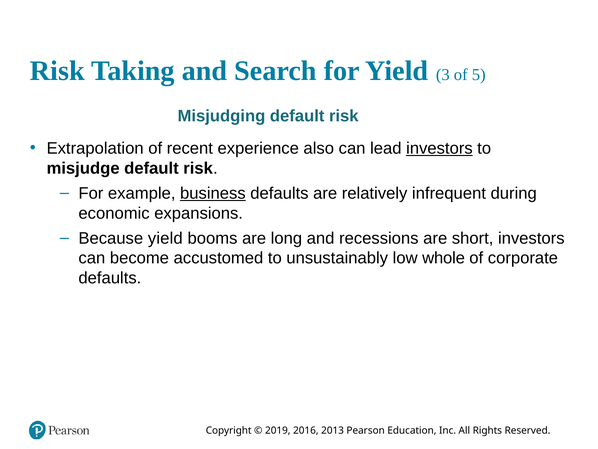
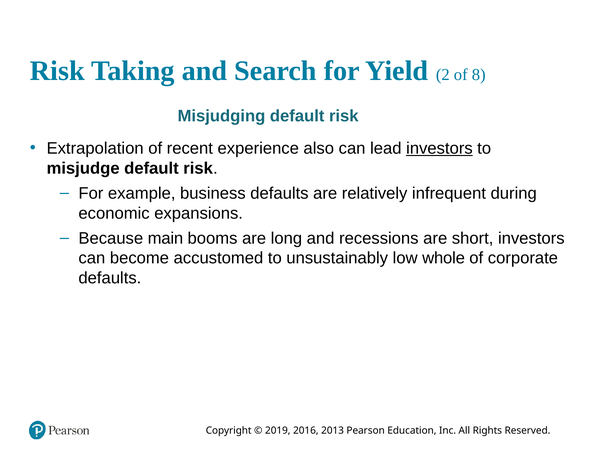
3: 3 -> 2 (443, 75)
5: 5 -> 8 (479, 75)
business underline: present -> none (213, 193)
Because yield: yield -> main (165, 238)
